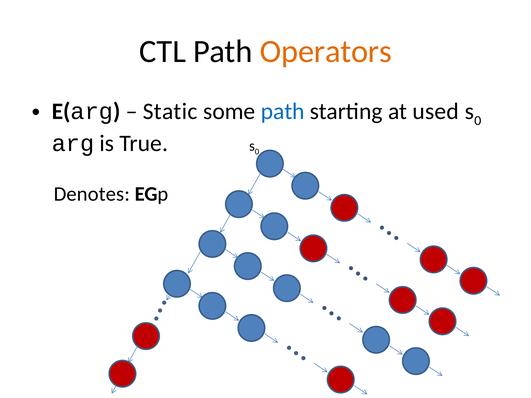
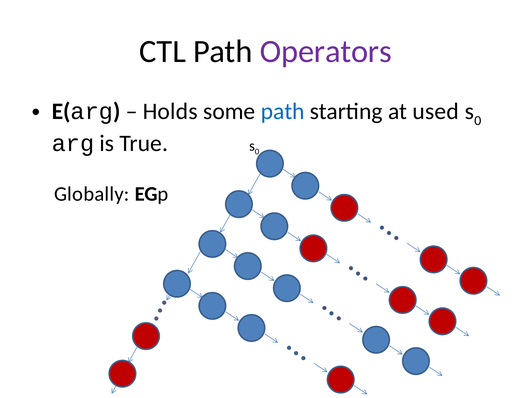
Operators colour: orange -> purple (326, 51)
Static: Static -> Holds (170, 111)
Denotes: Denotes -> Globally (92, 194)
